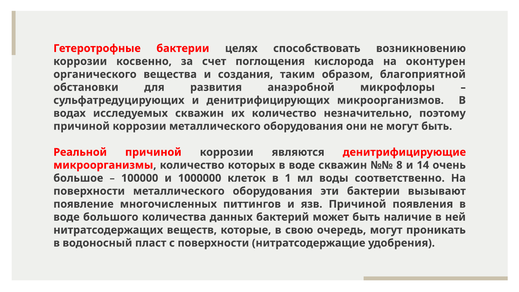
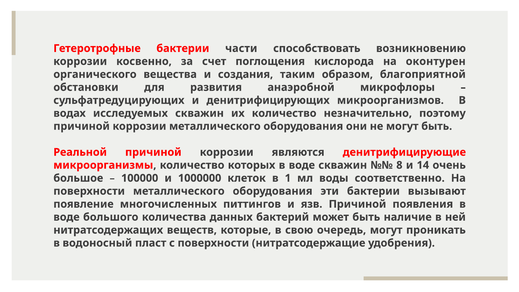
целях: целях -> части (241, 48)
